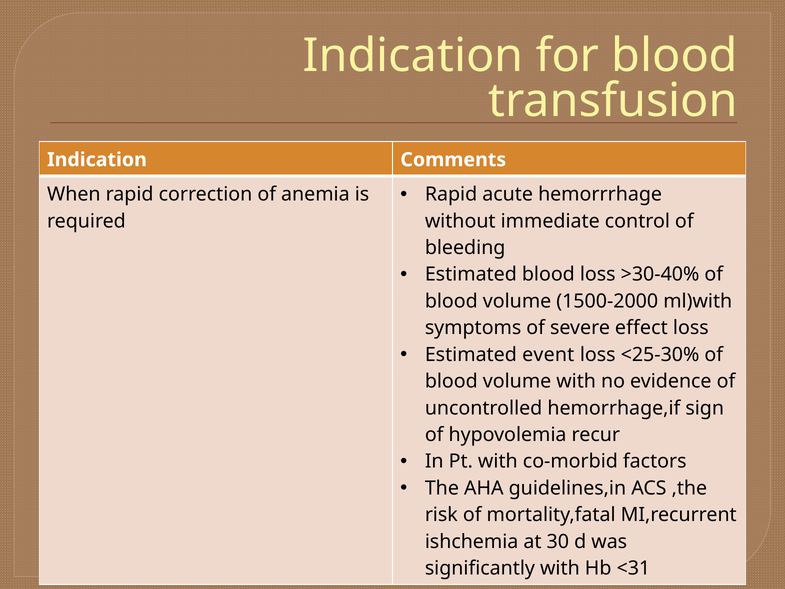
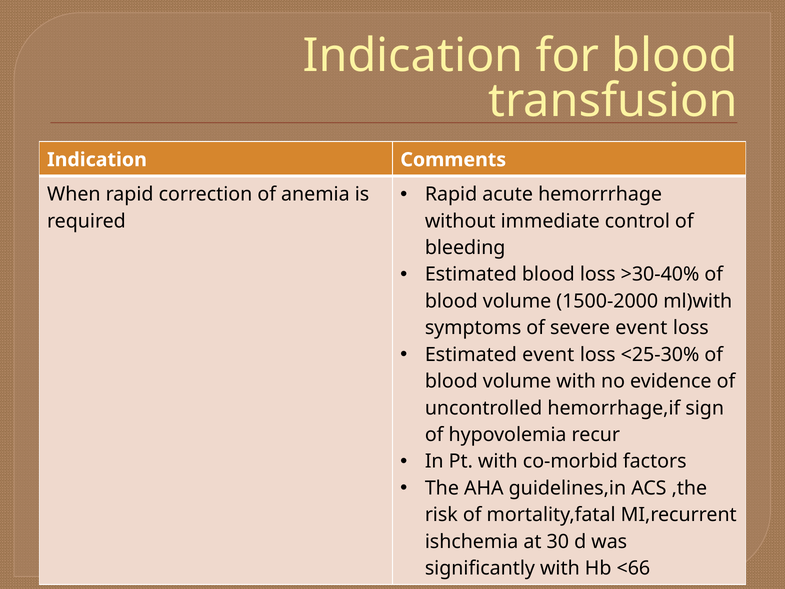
severe effect: effect -> event (641, 328)
<31: <31 -> <66 (633, 568)
